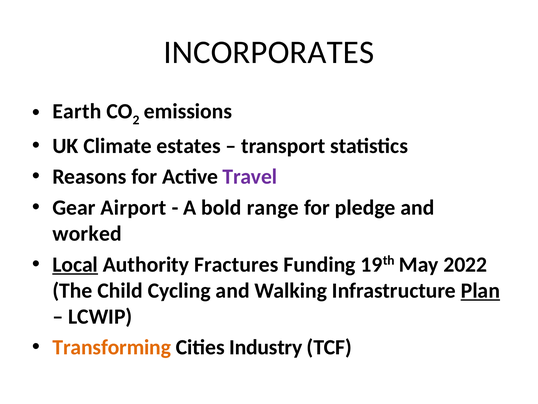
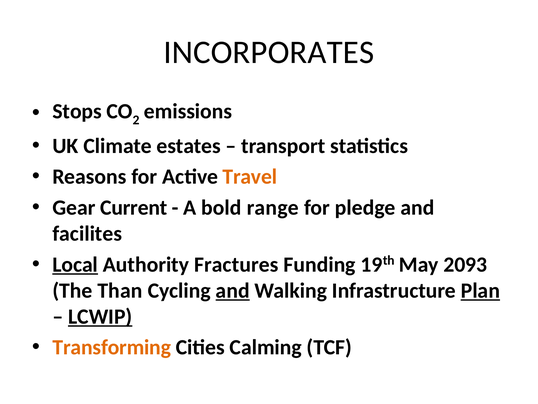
Earth: Earth -> Stops (77, 111)
Travel colour: purple -> orange (250, 177)
Airport: Airport -> Current (134, 207)
worked: worked -> facilites (87, 233)
2022: 2022 -> 2093 (465, 264)
Child: Child -> Than (120, 290)
and underline: none -> present (233, 290)
LCWIP underline: none -> present (100, 316)
Industry: Industry -> Calming (266, 347)
